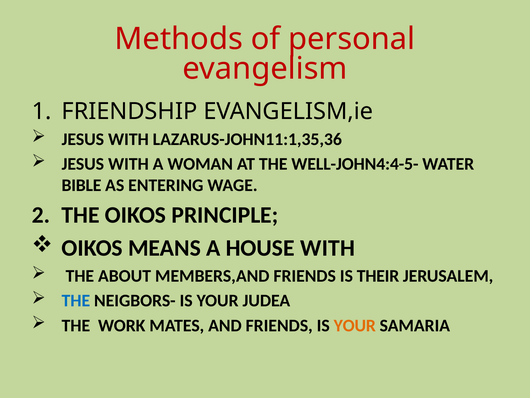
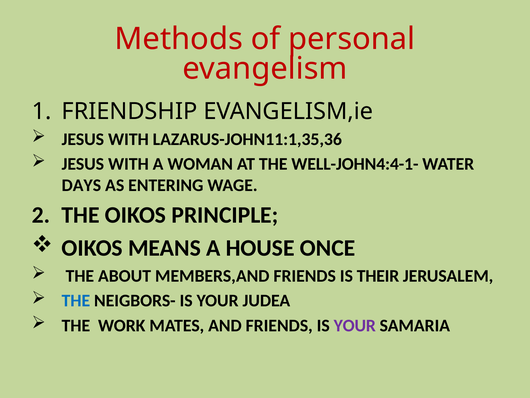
WELL-JOHN4:4-5-: WELL-JOHN4:4-5- -> WELL-JOHN4:4-1- (355, 164)
BIBLE: BIBLE -> DAYS (81, 185)
HOUSE WITH: WITH -> ONCE (328, 248)
YOUR colour: orange -> purple (355, 325)
